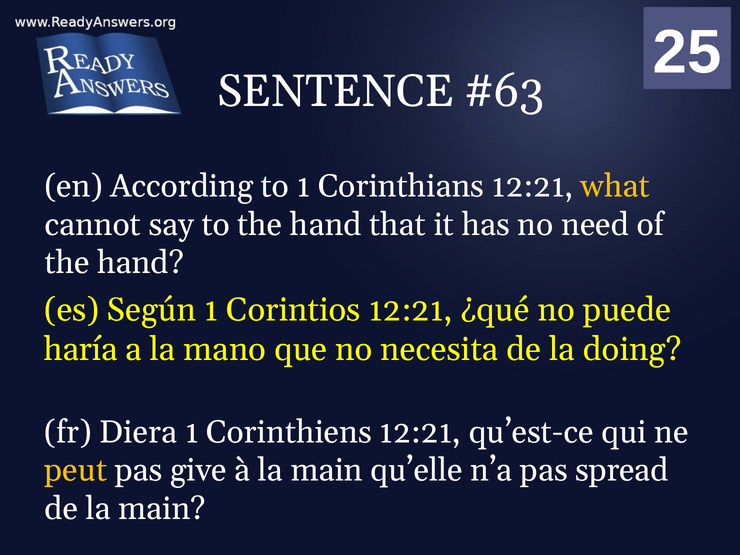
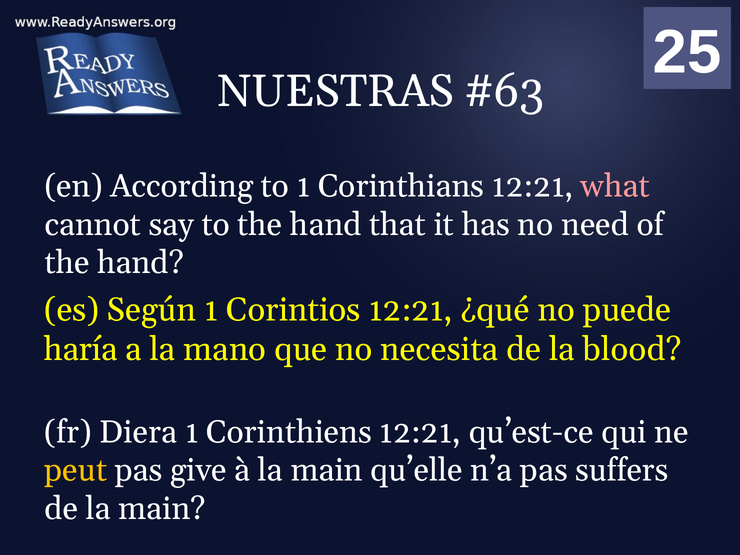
SENTENCE: SENTENCE -> NUESTRAS (336, 91)
what colour: yellow -> pink (615, 186)
doing: doing -> blood (632, 349)
spread: spread -> suffers (622, 470)
